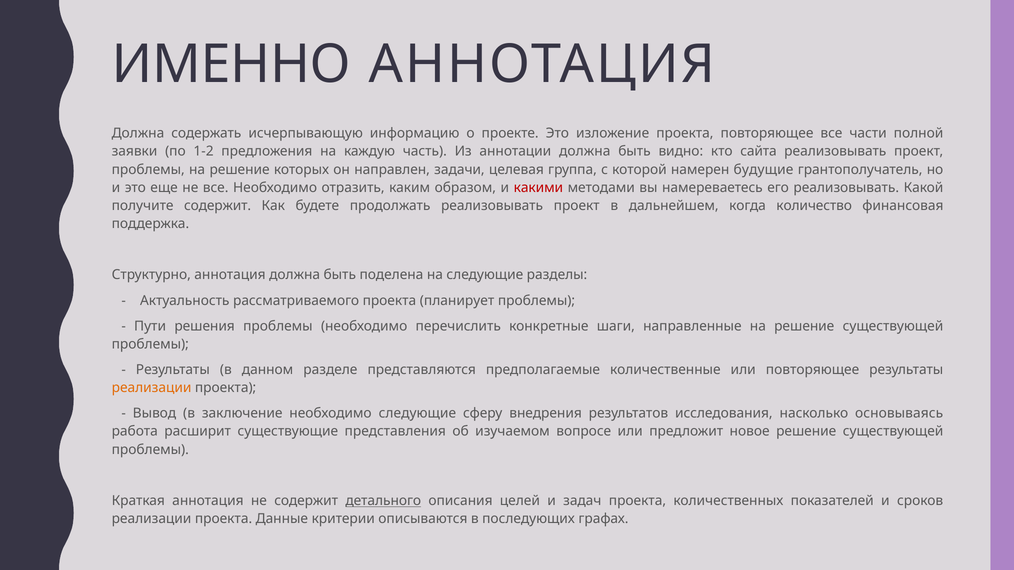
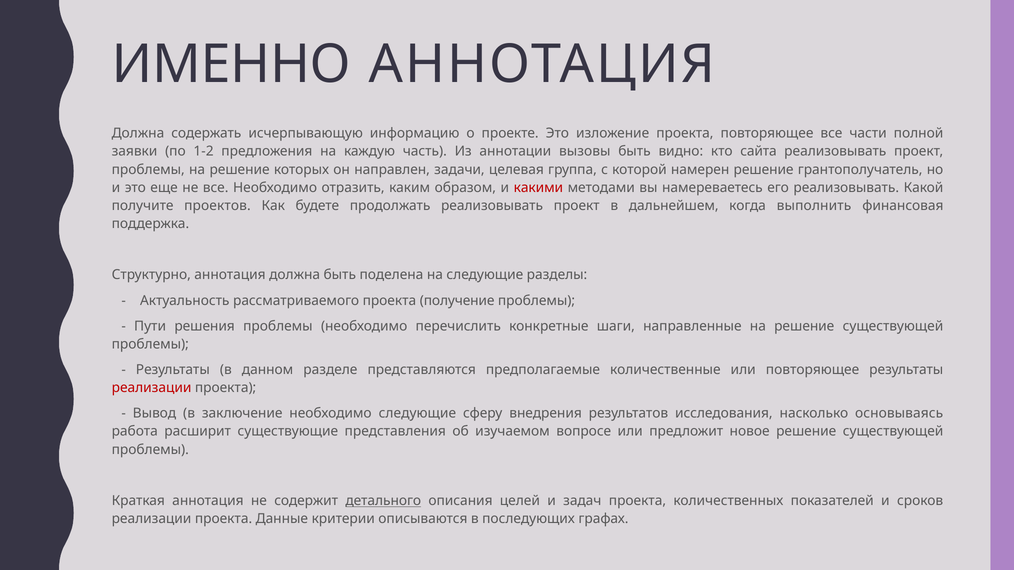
аннотации должна: должна -> вызовы (585, 151)
намерен будущие: будущие -> решение (764, 170)
получите содержит: содержит -> проектов (217, 206)
количество: количество -> выполнить (814, 206)
планирует: планирует -> получение (457, 301)
реализации colour: orange -> red (152, 388)
